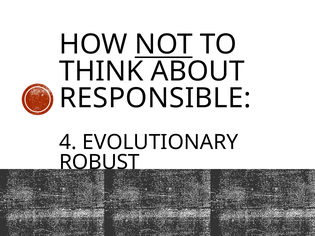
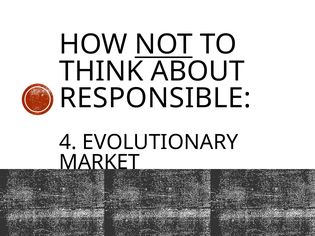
ROBUST: ROBUST -> MARKET (99, 162)
